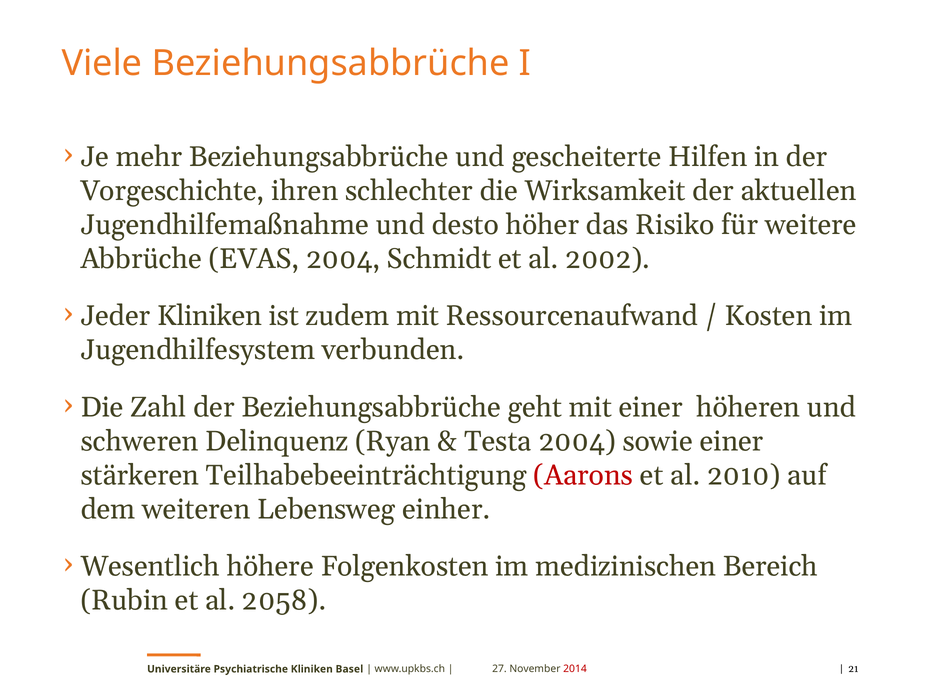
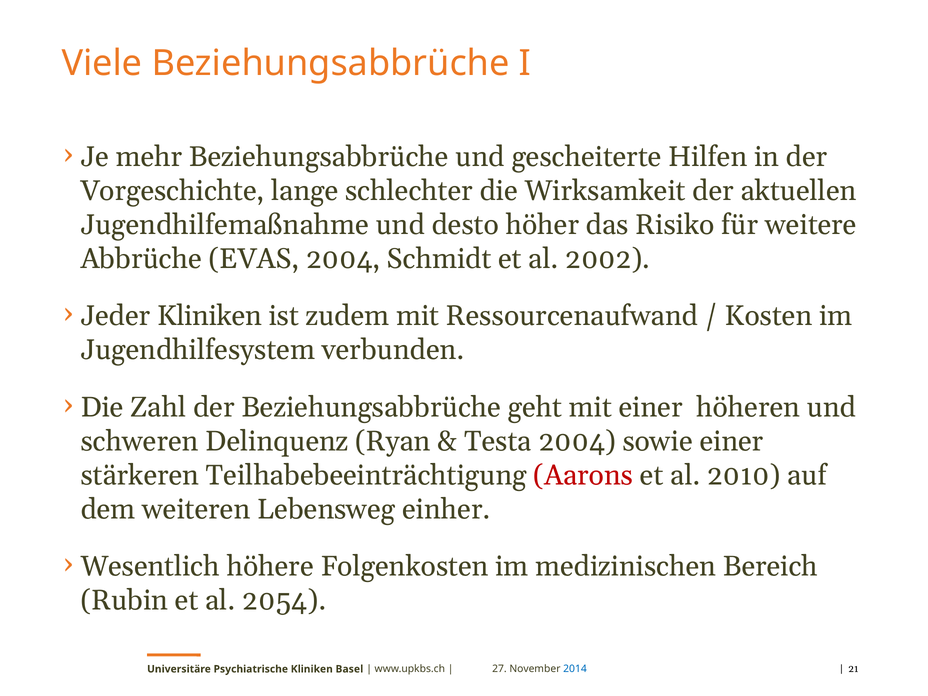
ihren: ihren -> lange (305, 191)
2058: 2058 -> 2054 (284, 600)
2014 colour: red -> blue (575, 669)
